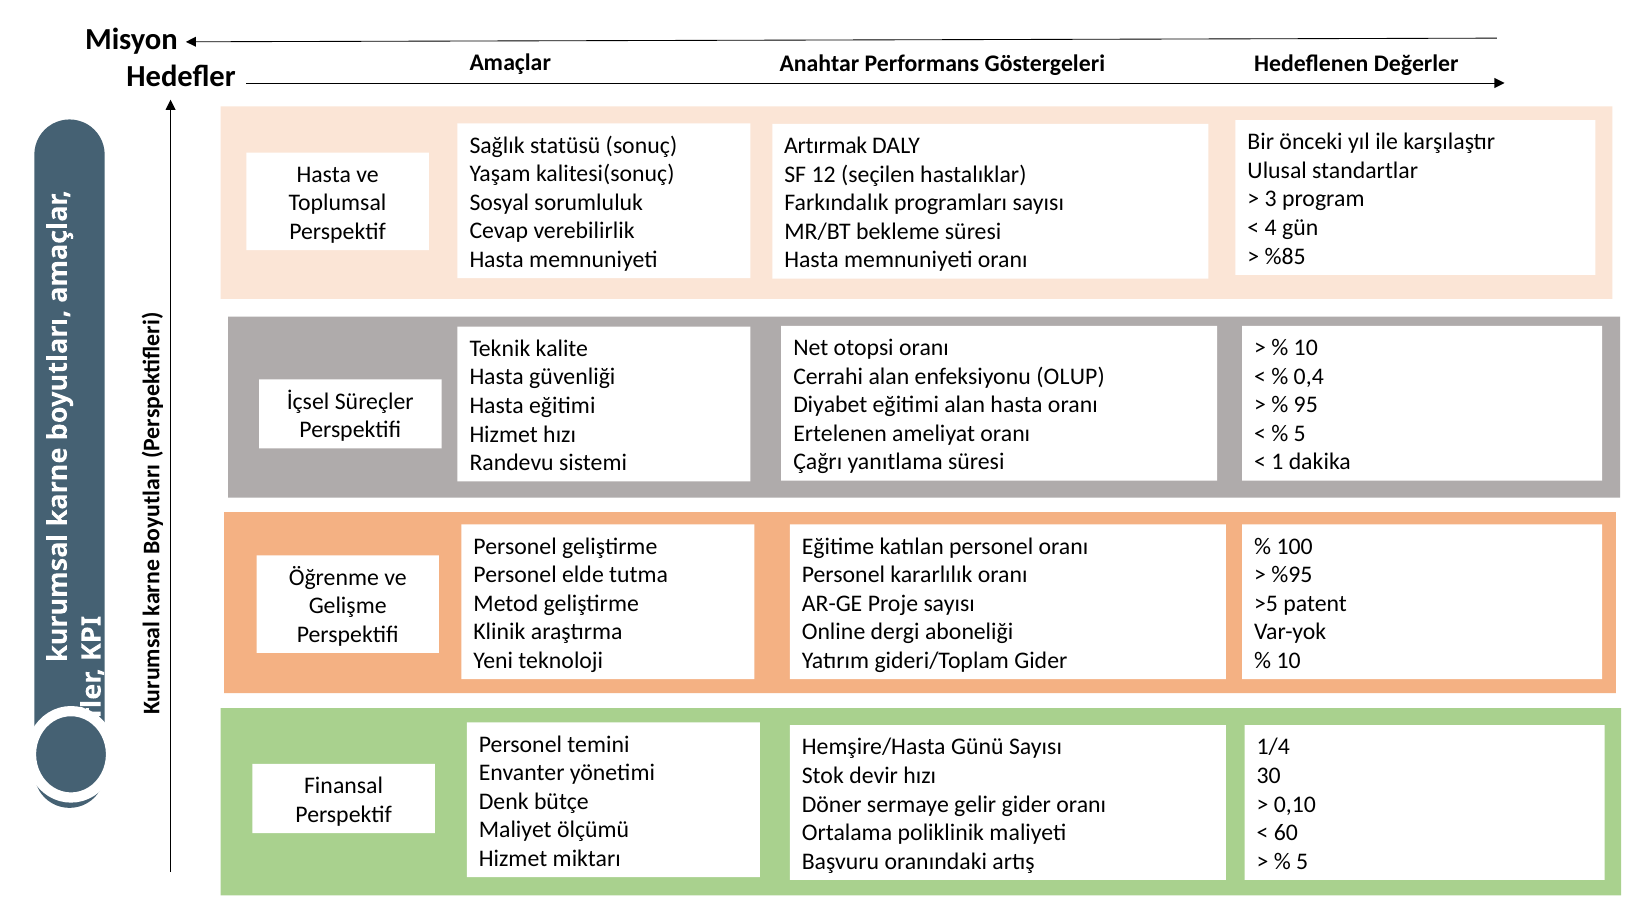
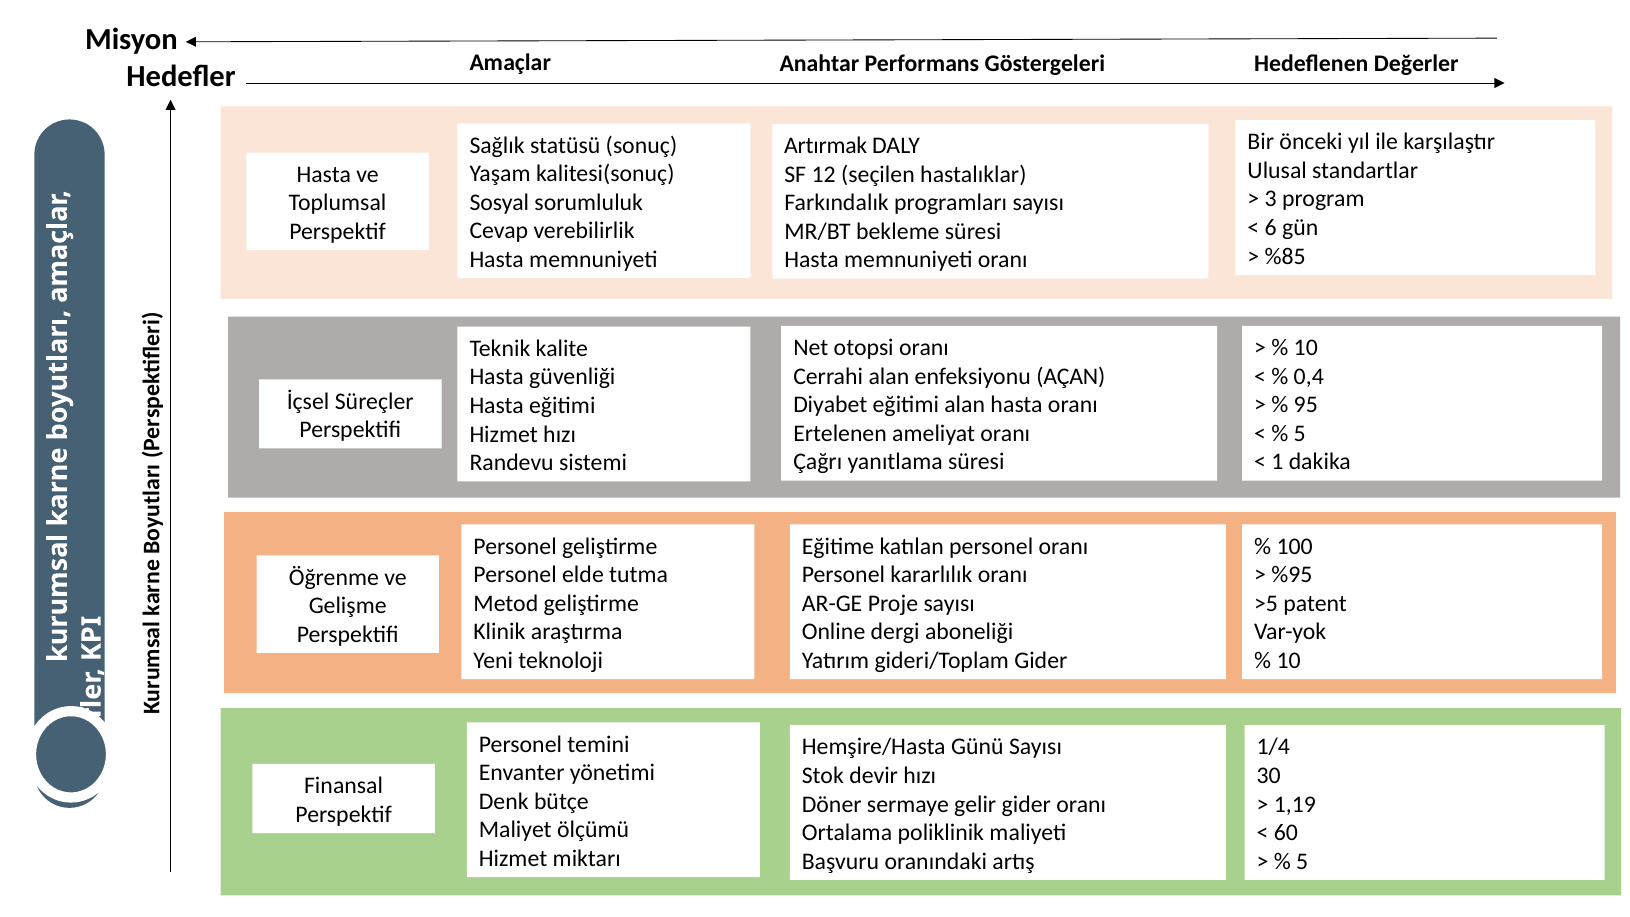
4: 4 -> 6 (1271, 228)
OLUP: OLUP -> AÇAN (1071, 376)
0,10: 0,10 -> 1,19 (1295, 804)
